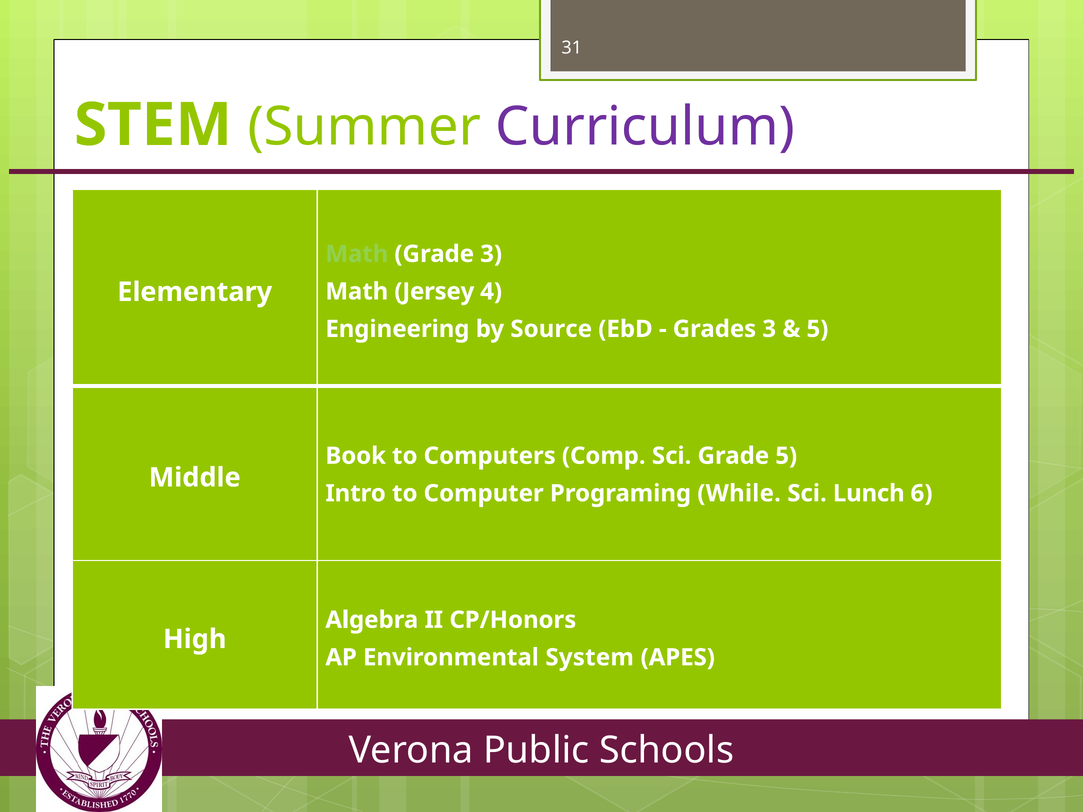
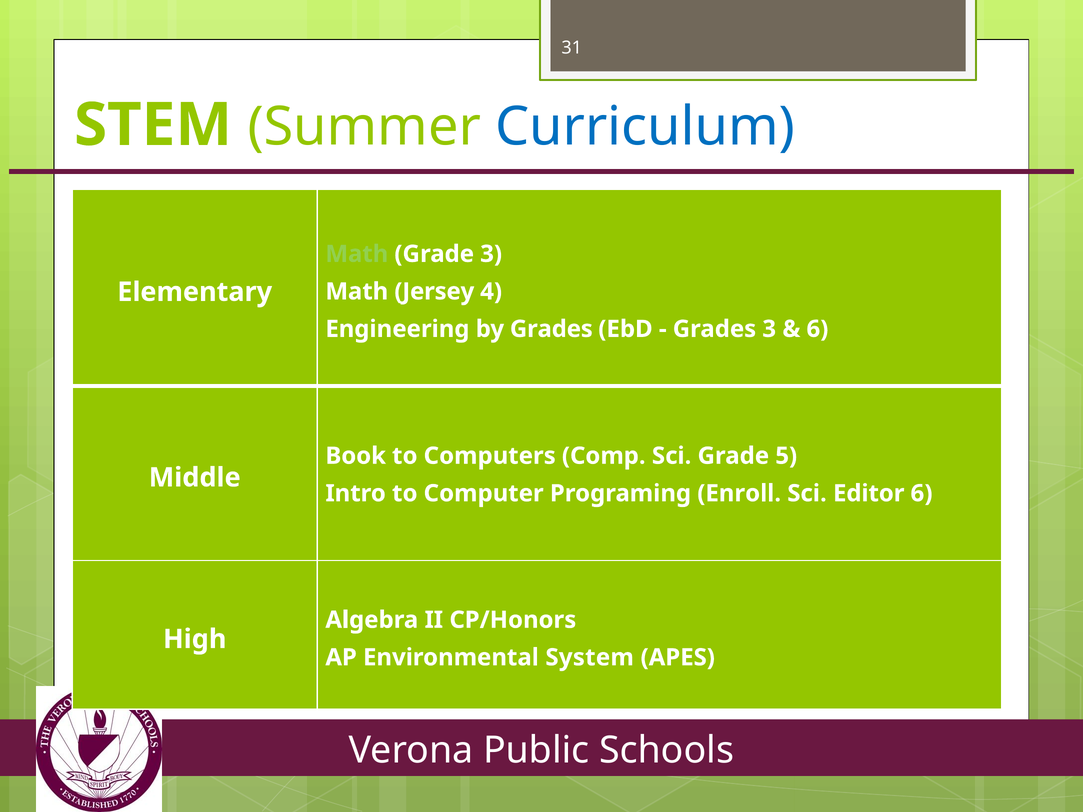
Curriculum colour: purple -> blue (645, 127)
by Source: Source -> Grades (551, 329)
5: 5 -> 6 (817, 329)
While: While -> Enroll (739, 494)
Lunch: Lunch -> Editor (869, 494)
